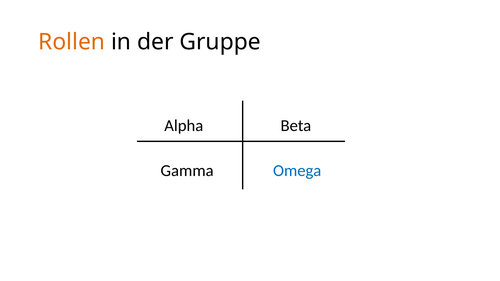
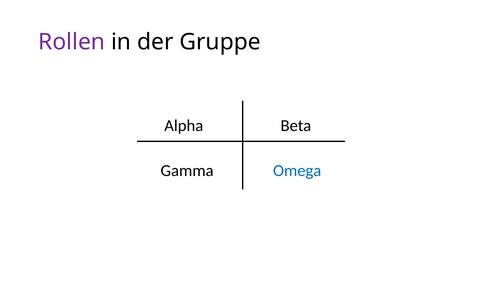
Rollen colour: orange -> purple (72, 42)
